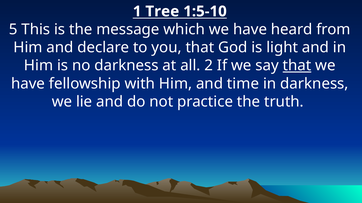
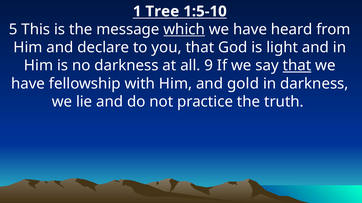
which underline: none -> present (184, 30)
2: 2 -> 9 (209, 66)
time: time -> gold (243, 84)
